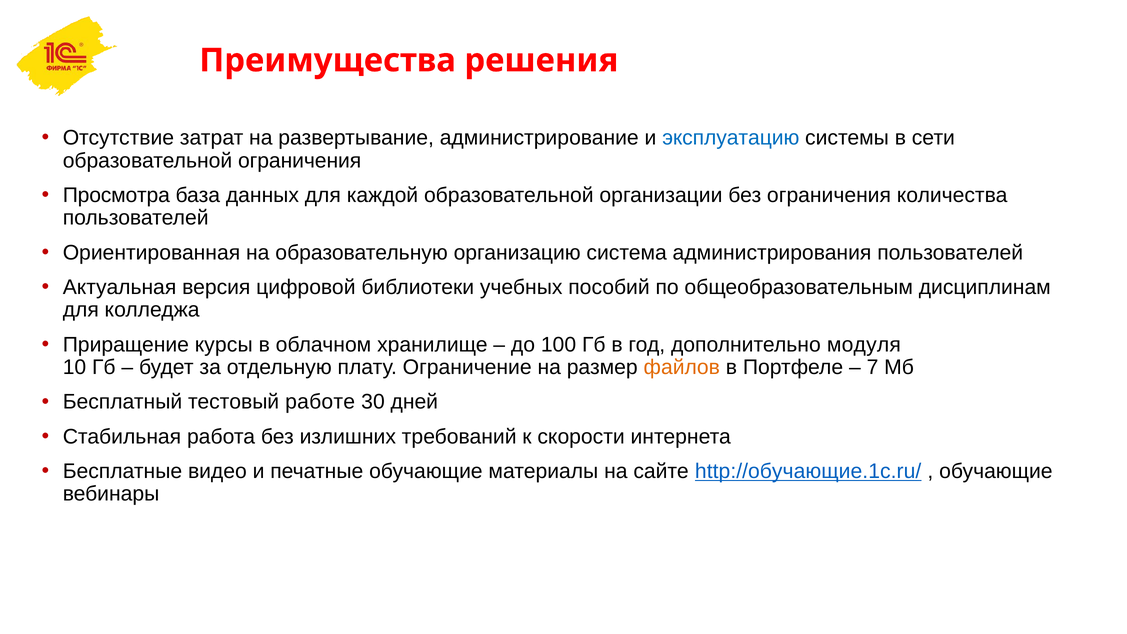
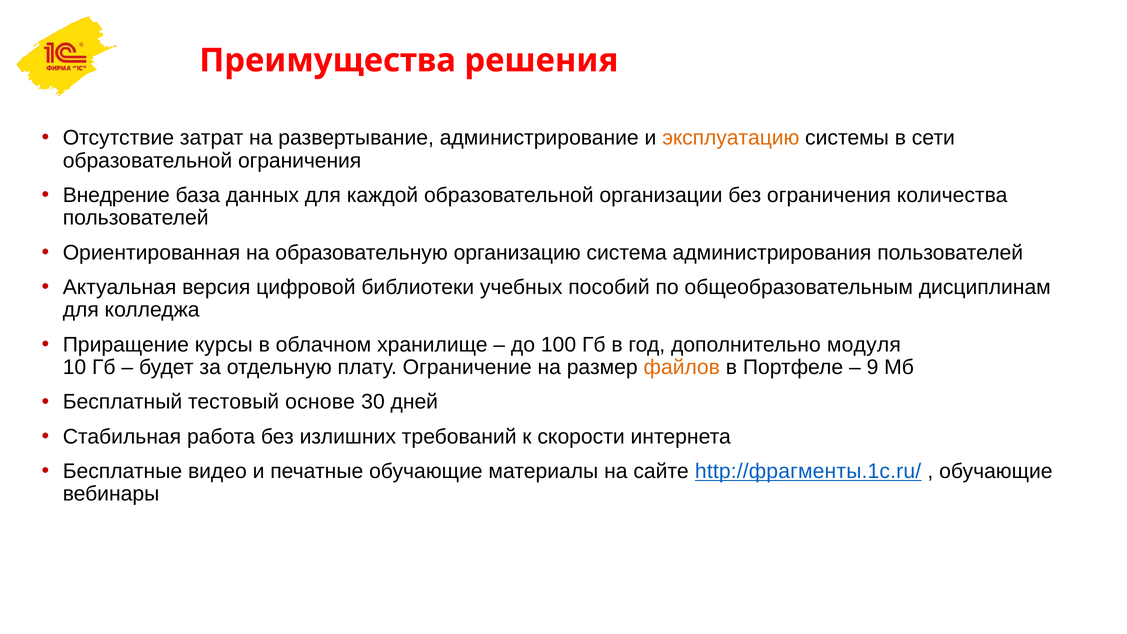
эксплуатацию colour: blue -> orange (731, 138)
Просмотра: Просмотра -> Внедрение (116, 195)
7: 7 -> 9 (873, 367)
работе: работе -> основе (320, 402)
http://обучающие.1c.ru/: http://обучающие.1c.ru/ -> http://фрагменты.1c.ru/ (808, 471)
